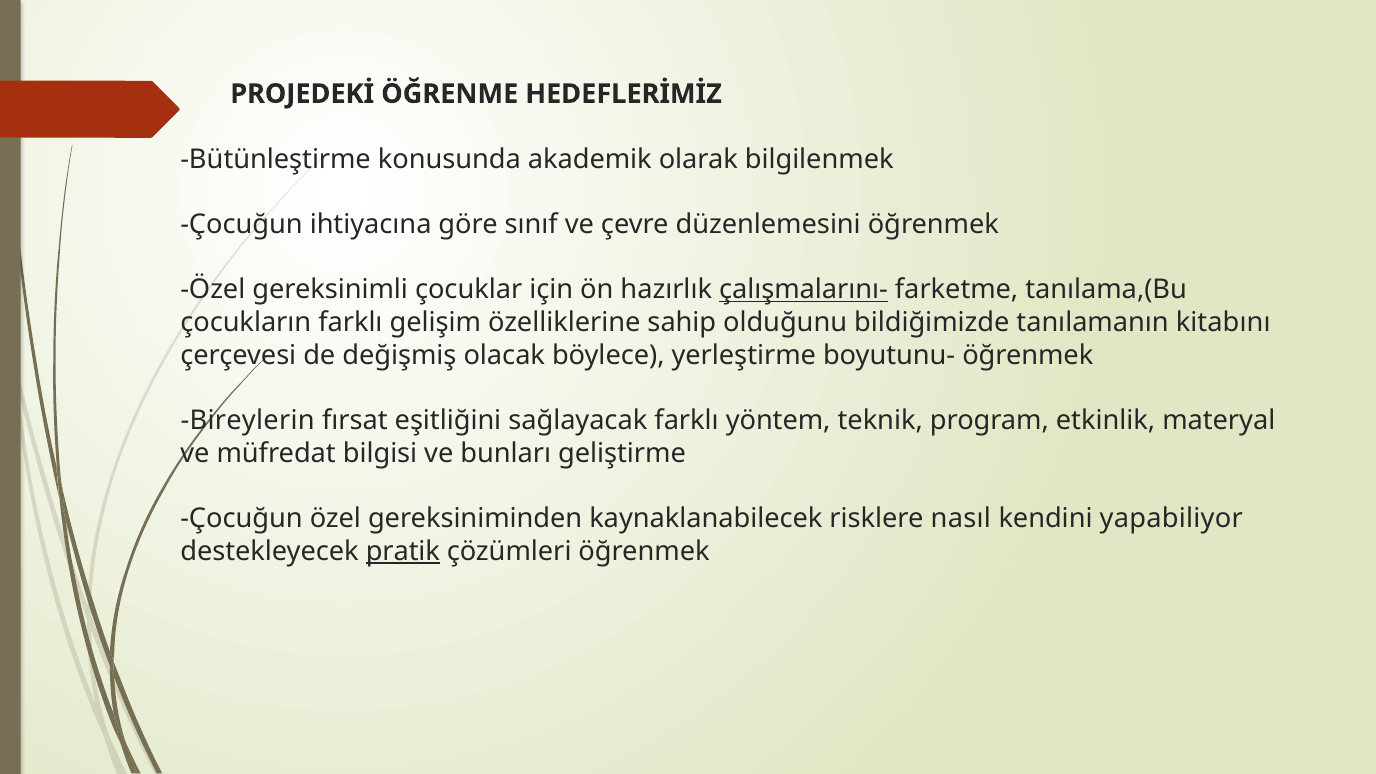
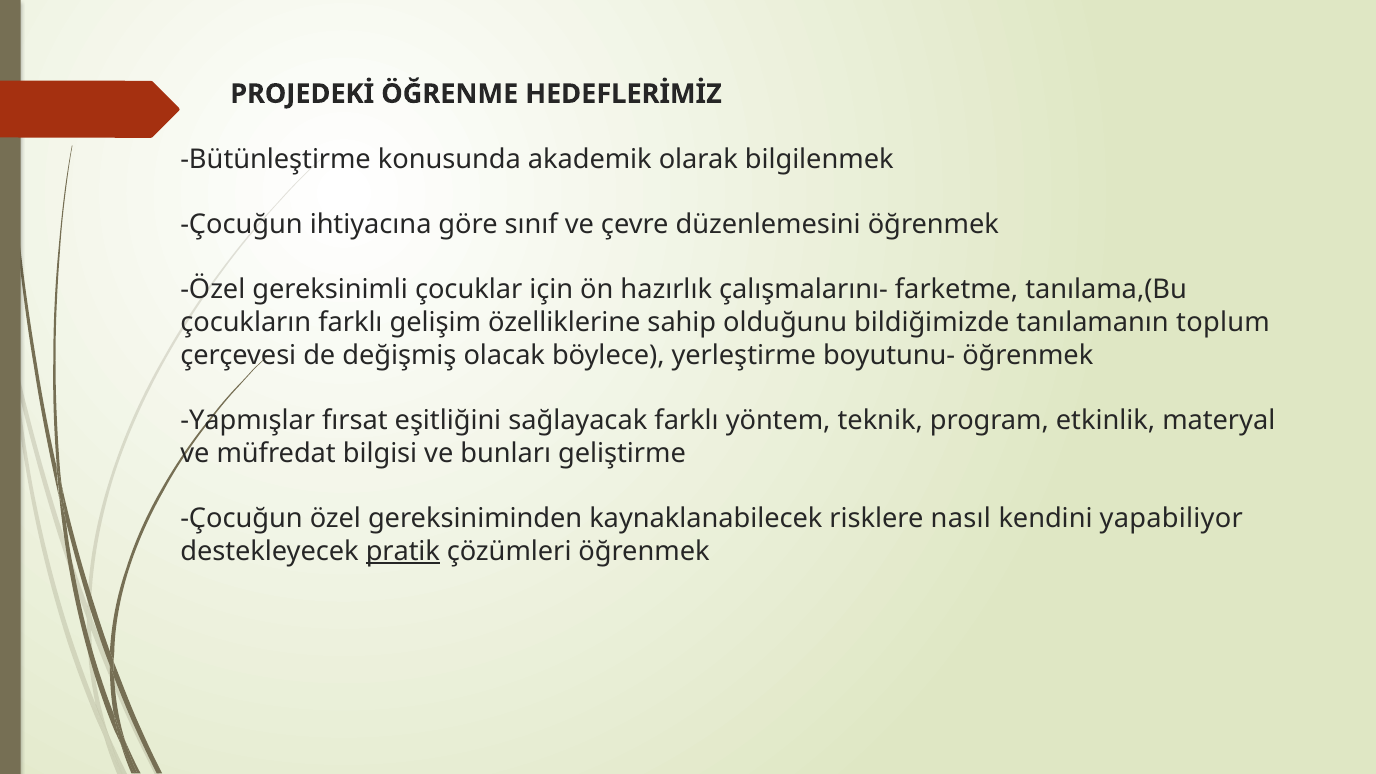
çalışmalarını- underline: present -> none (804, 290)
kitabını: kitabını -> toplum (1223, 323)
Bireylerin: Bireylerin -> Yapmışlar (248, 421)
